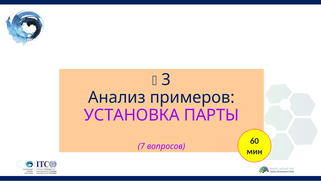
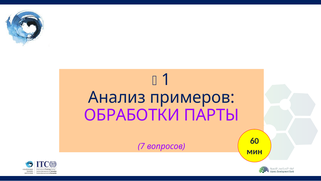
3: 3 -> 1 (166, 80)
УСТАНОВКА: УСТАНОВКА -> ОБРАБОТКИ (132, 115)
